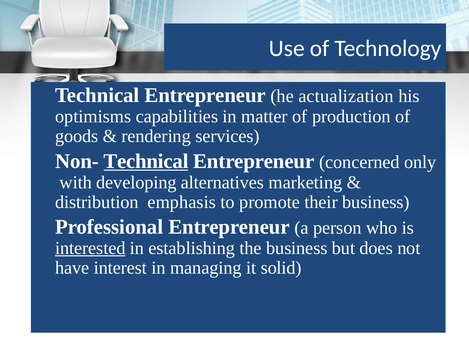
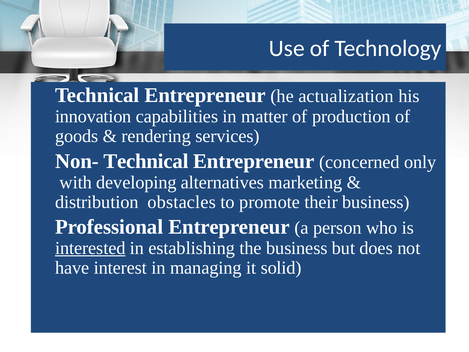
optimisms: optimisms -> innovation (93, 116)
Technical underline: present -> none (146, 161)
emphasis: emphasis -> obstacles (182, 202)
